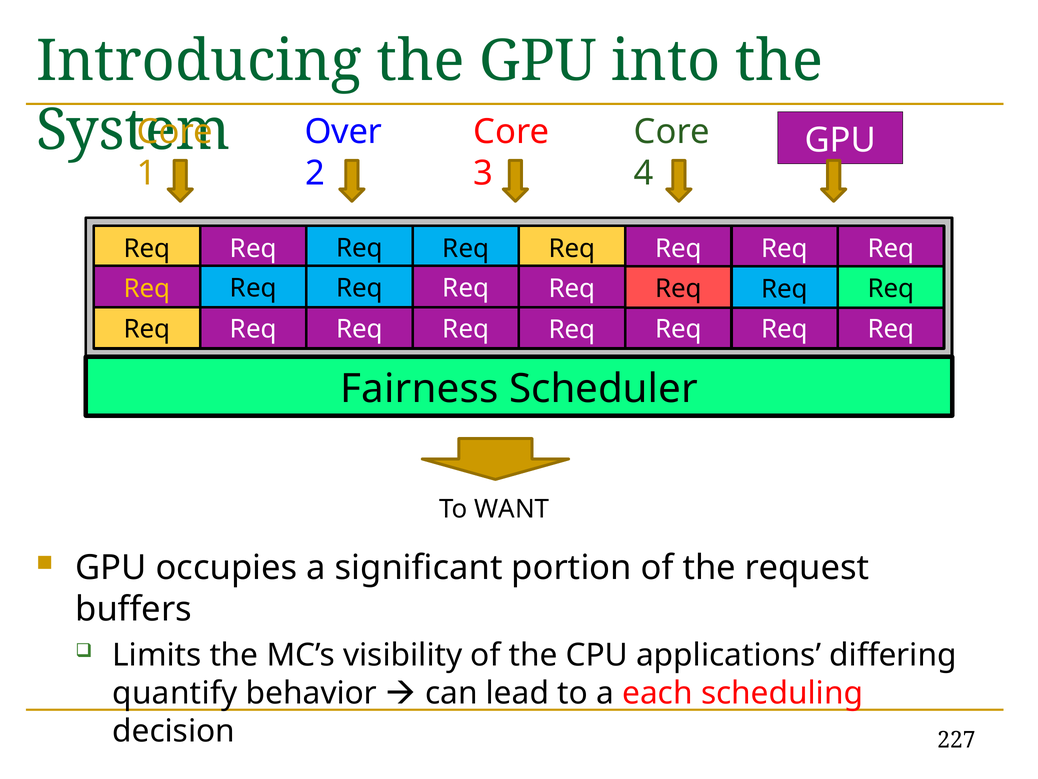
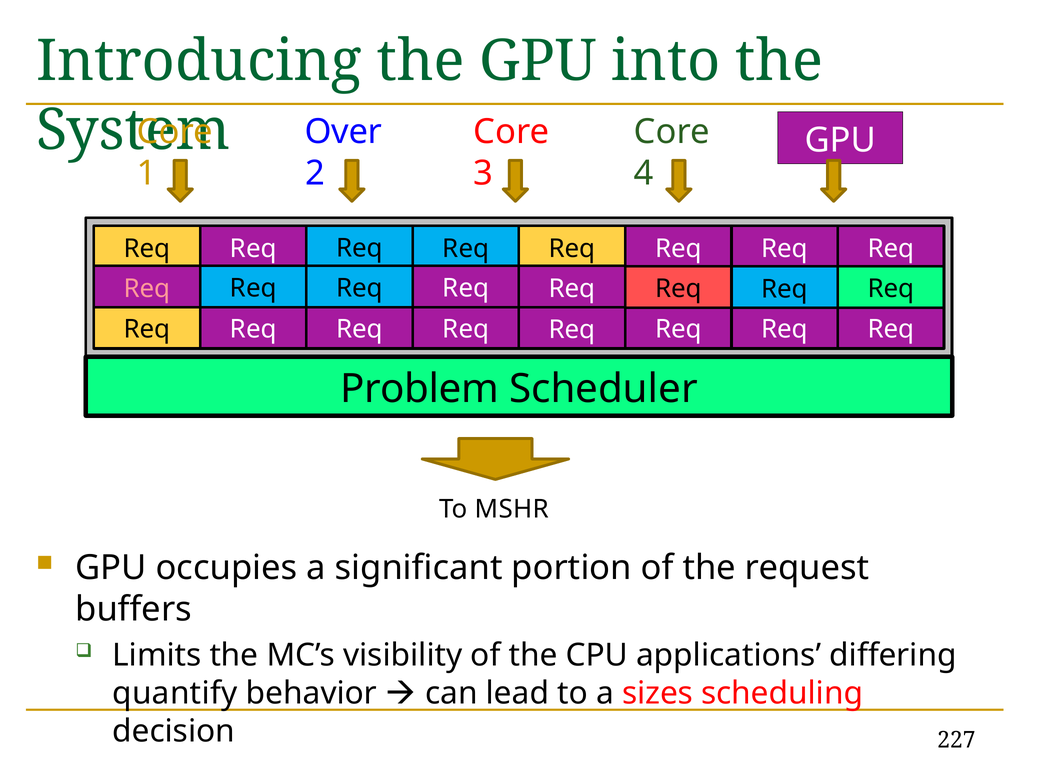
Req colour: yellow -> pink (147, 288)
Fairness: Fairness -> Problem (420, 389)
WANT: WANT -> MSHR (512, 509)
each: each -> sizes (658, 693)
